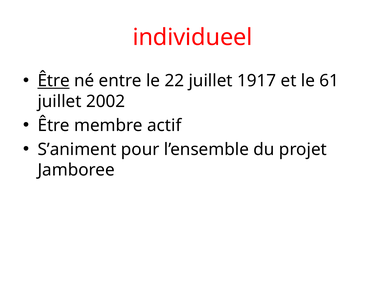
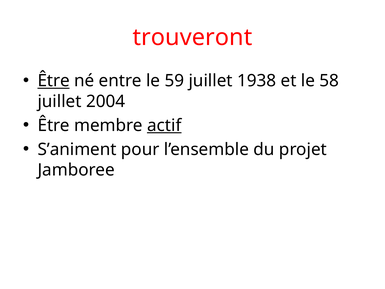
individueel: individueel -> trouveront (192, 37)
22: 22 -> 59 (174, 81)
1917: 1917 -> 1938 (257, 81)
61: 61 -> 58 (329, 81)
2002: 2002 -> 2004 (106, 101)
actif underline: none -> present (164, 125)
